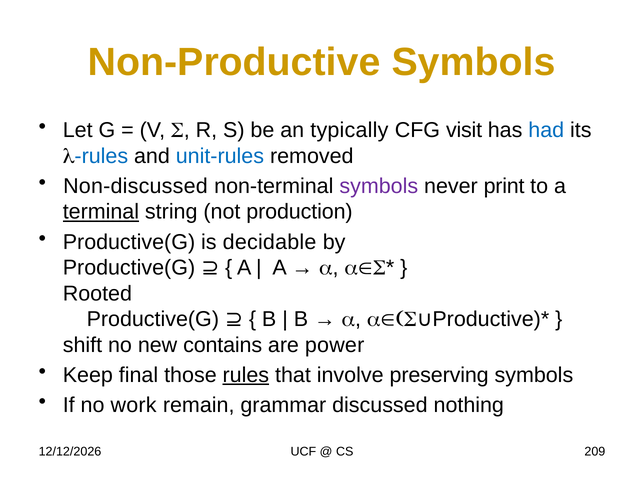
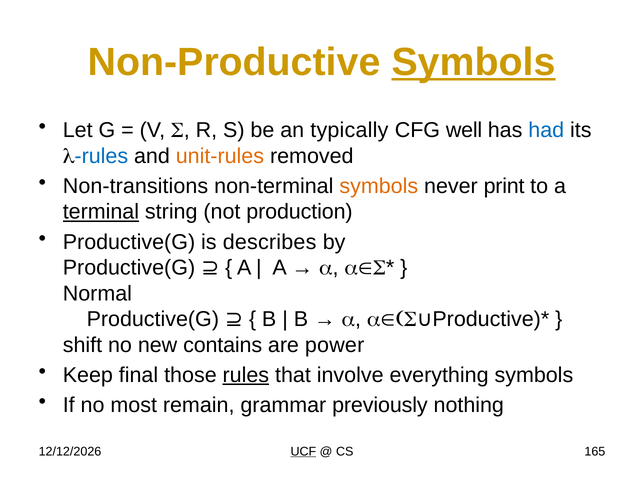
Symbols underline: none -> present (473, 62)
visit: visit -> well (464, 130)
unit-rules colour: blue -> orange (220, 156)
Non-discussed: Non-discussed -> Non-transitions (136, 186)
symbols colour: purple -> orange (379, 186)
decidable: decidable -> describes (270, 242)
Rooted: Rooted -> Normal (97, 293)
preserving: preserving -> everything (439, 375)
work: work -> most (134, 405)
discussed: discussed -> previously (380, 405)
UCF underline: none -> present (303, 451)
209: 209 -> 165 (595, 451)
